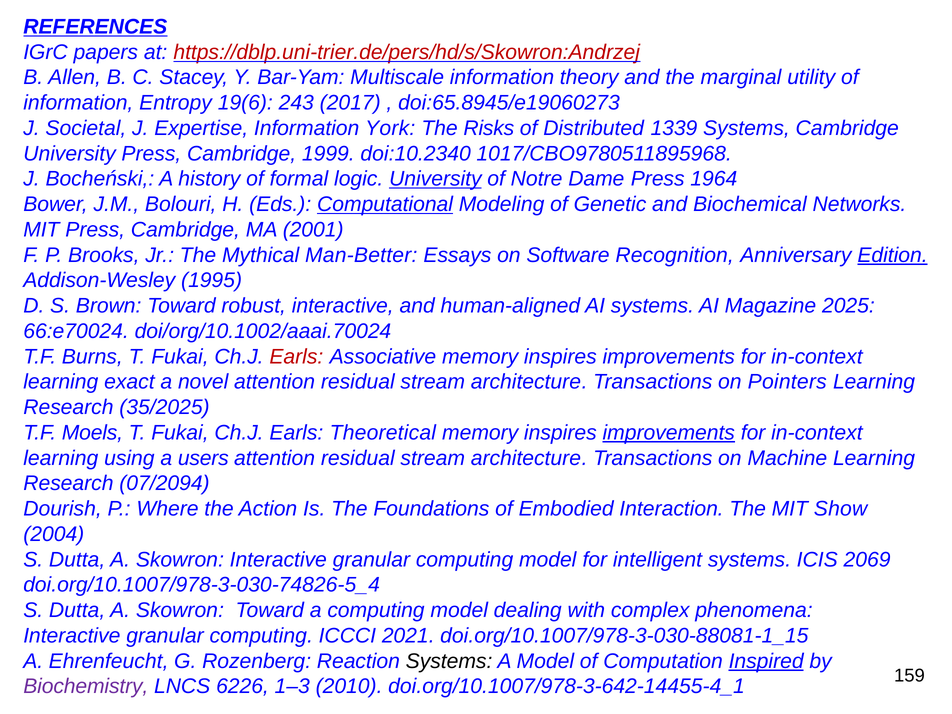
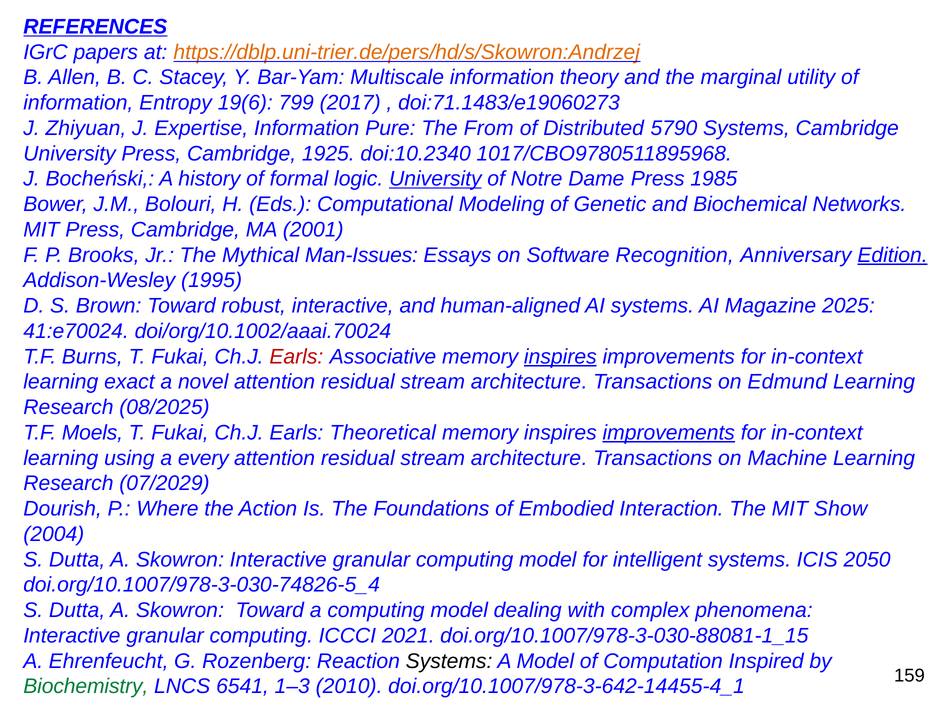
https://dblp.uni-trier.de/pers/hd/s/Skowron:Andrzej colour: red -> orange (407, 52)
243: 243 -> 799 (296, 103)
doi:65.8945/e19060273: doi:65.8945/e19060273 -> doi:71.1483/e19060273 (509, 103)
Societal: Societal -> Zhiyuan (86, 128)
York: York -> Pure (390, 128)
Risks: Risks -> From (489, 128)
1339: 1339 -> 5790 (674, 128)
1999: 1999 -> 1925 (328, 154)
1964: 1964 -> 1985 (714, 179)
Computational underline: present -> none (385, 204)
Man-Better: Man-Better -> Man-Issues (361, 255)
66:e70024: 66:e70024 -> 41:e70024 (76, 331)
inspires underline: none -> present (560, 357)
Pointers: Pointers -> Edmund (787, 382)
35/2025: 35/2025 -> 08/2025 (165, 407)
users: users -> every (203, 458)
07/2094: 07/2094 -> 07/2029 (165, 483)
2069: 2069 -> 2050 (867, 560)
Inspired underline: present -> none (766, 661)
Biochemistry colour: purple -> green (86, 686)
6226: 6226 -> 6541 (242, 686)
